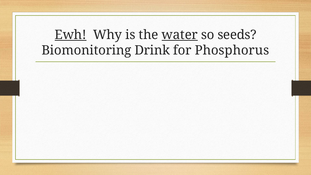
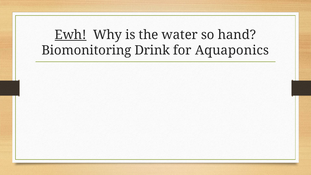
water underline: present -> none (180, 35)
seeds: seeds -> hand (237, 35)
Phosphorus: Phosphorus -> Aquaponics (232, 50)
